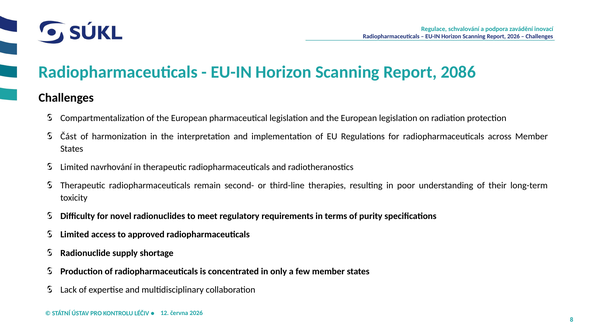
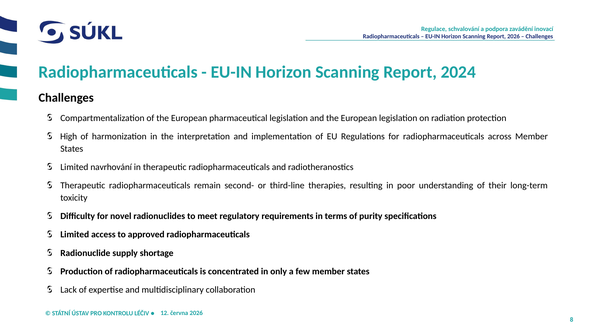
2086: 2086 -> 2024 (458, 72)
Část: Část -> High (69, 136)
